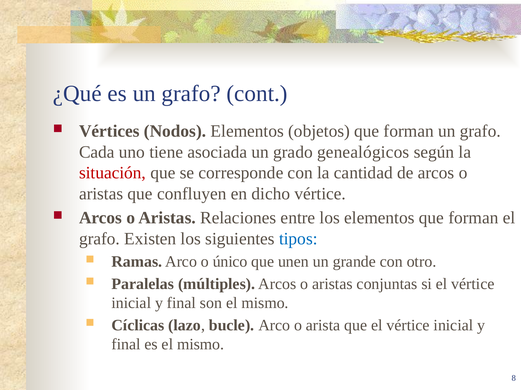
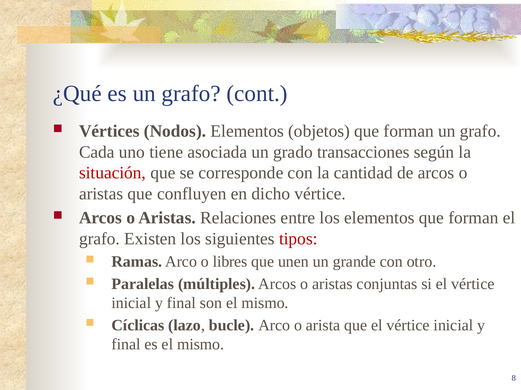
genealógicos: genealógicos -> transacciones (363, 152)
tipos colour: blue -> red (298, 239)
único: único -> libres (230, 262)
